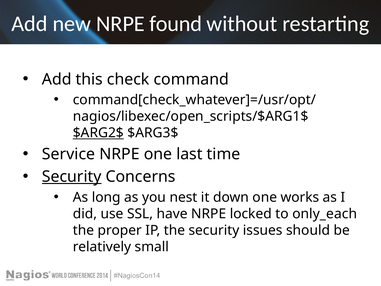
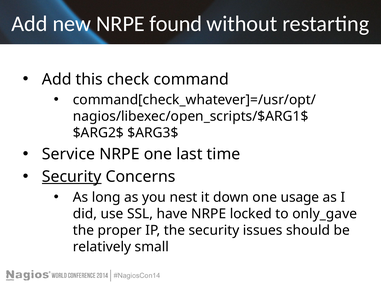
$ARG2$ underline: present -> none (98, 133)
works: works -> usage (300, 197)
only_each: only_each -> only_gave (325, 214)
